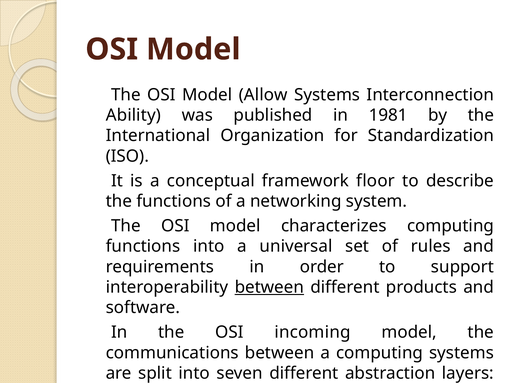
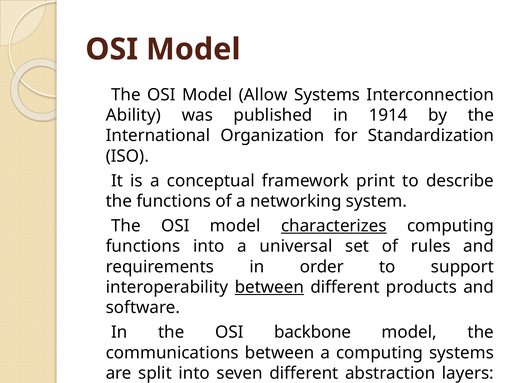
1981: 1981 -> 1914 (388, 115)
floor: floor -> print (376, 181)
characterizes underline: none -> present (334, 226)
incoming: incoming -> backbone (313, 333)
